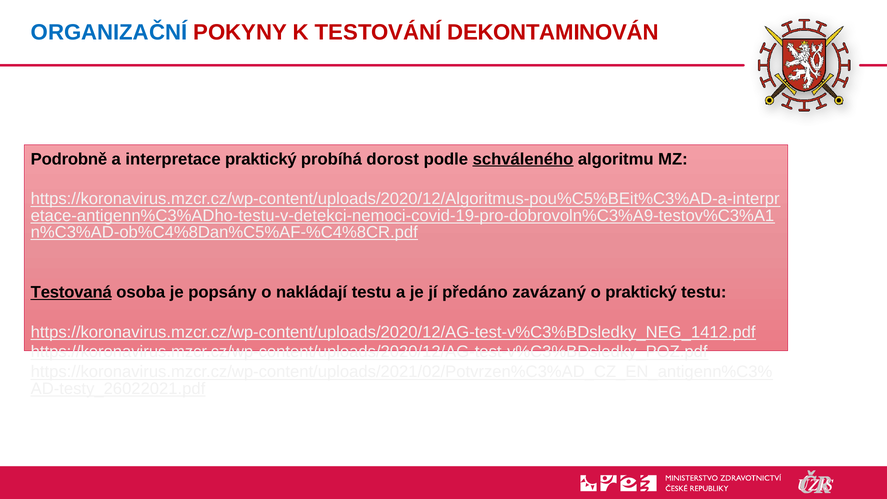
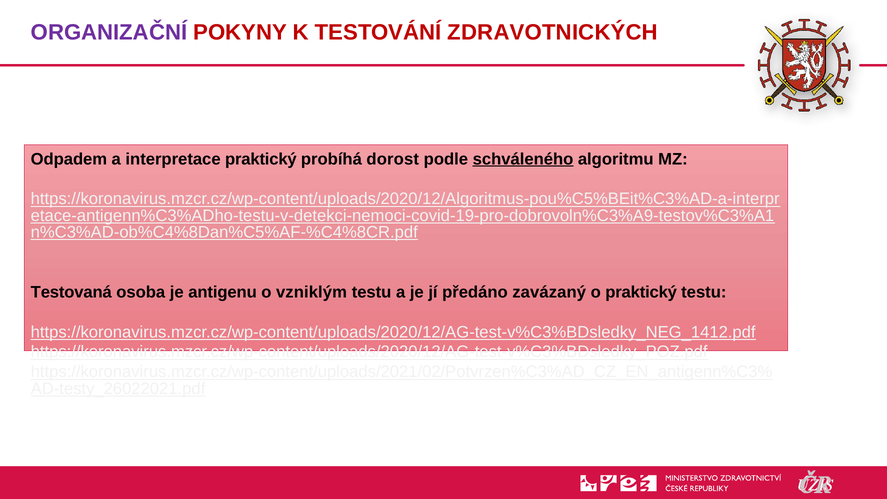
ORGANIZAČNÍ colour: blue -> purple (109, 32)
DEKONTAMINOVÁN: DEKONTAMINOVÁN -> ZDRAVOTNICKÝCH (553, 32)
Podrobně: Podrobně -> Odpadem (69, 159)
Testovaná underline: present -> none (71, 292)
popsány: popsány -> antigenu (223, 292)
nakládají: nakládají -> vzniklým (311, 292)
